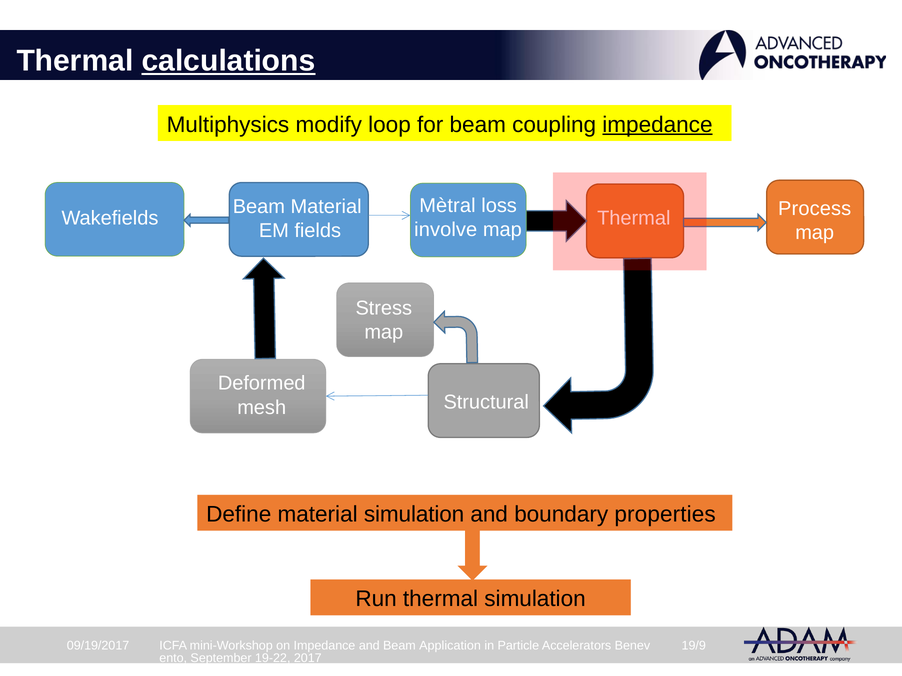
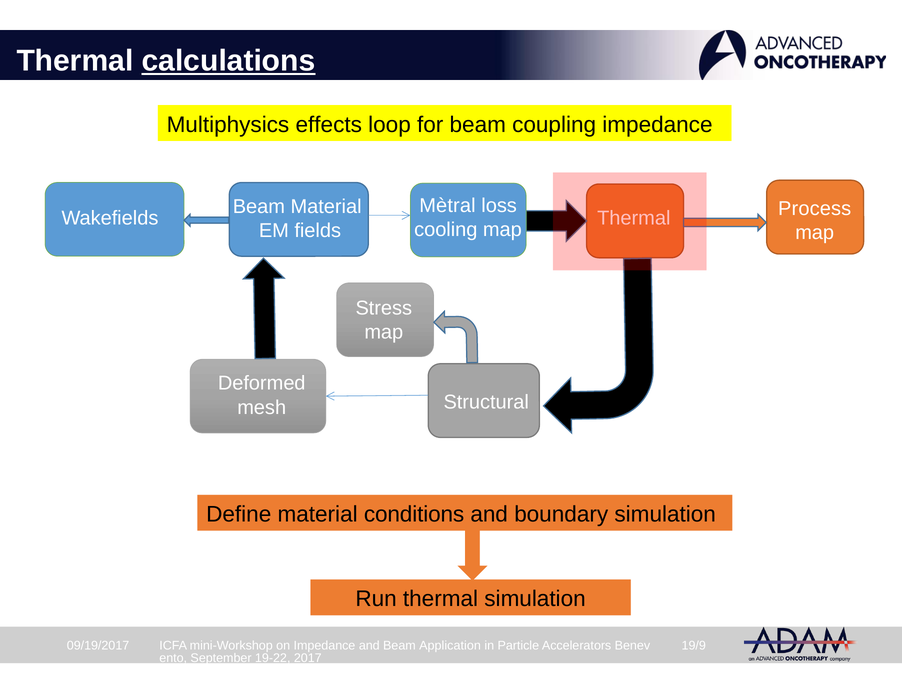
modify: modify -> effects (329, 125)
impedance underline: present -> none (657, 125)
involve: involve -> cooling (446, 230)
material simulation: simulation -> conditions (414, 515)
boundary properties: properties -> simulation (665, 515)
